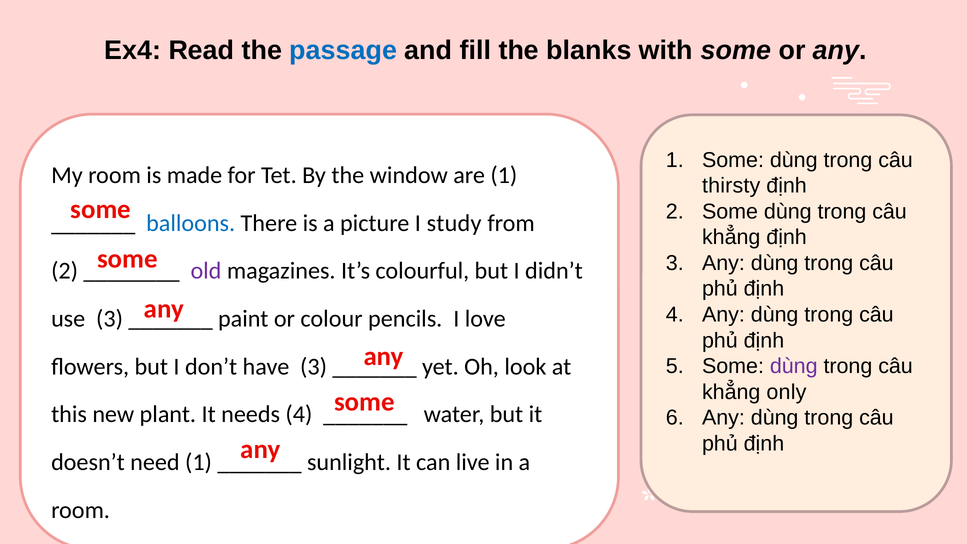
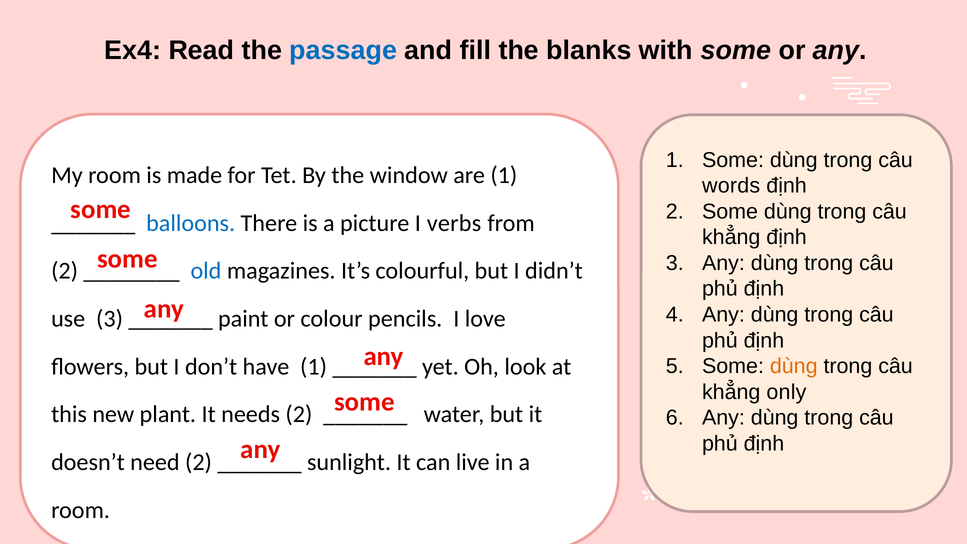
thirsty: thirsty -> words (731, 186)
study: study -> verbs (454, 223)
old colour: purple -> blue (206, 271)
dùng colour: purple -> orange (794, 366)
have 3: 3 -> 1 (314, 367)
needs 4: 4 -> 2 (299, 414)
need 1: 1 -> 2 (198, 462)
